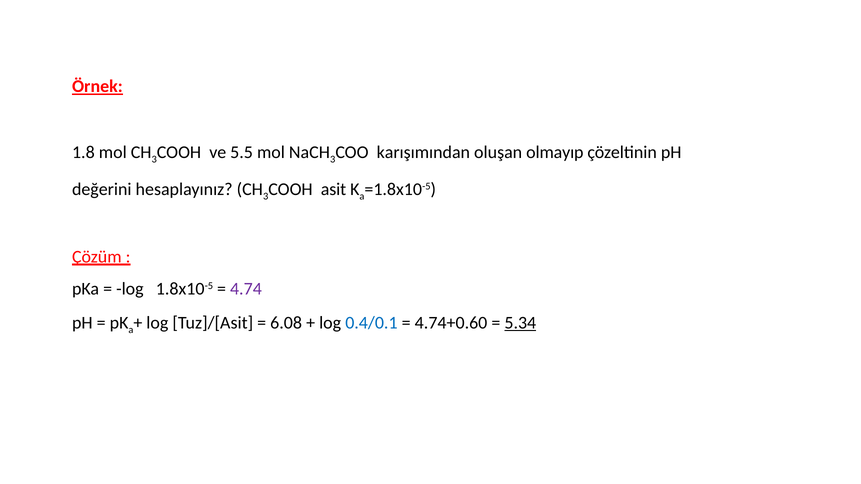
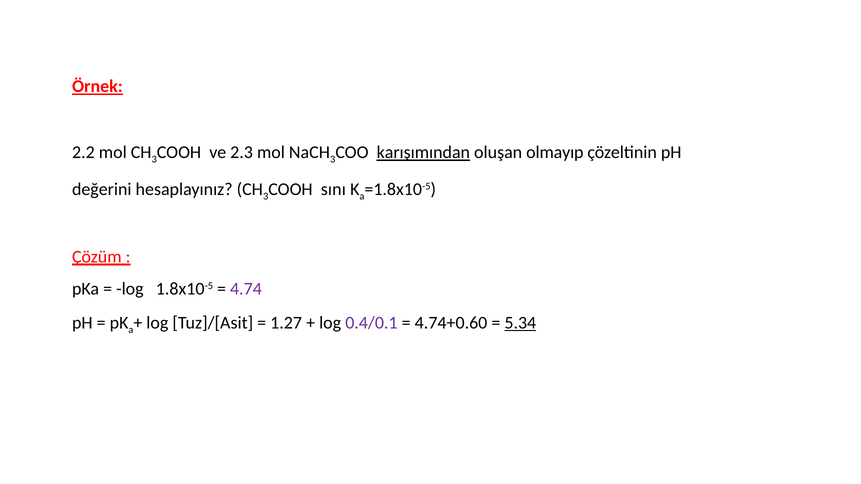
1.8: 1.8 -> 2.2 (83, 153)
5.5: 5.5 -> 2.3 (242, 153)
karışımından underline: none -> present (423, 153)
asit: asit -> sını (333, 189)
6.08: 6.08 -> 1.27 (286, 323)
0.4/0.1 colour: blue -> purple (371, 323)
